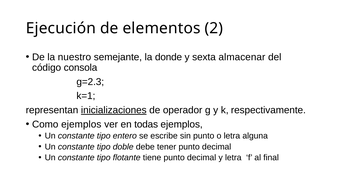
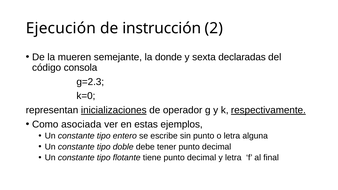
elementos: elementos -> instrucción (162, 28)
nuestro: nuestro -> mueren (74, 57)
almacenar: almacenar -> declaradas (242, 57)
k=1: k=1 -> k=0 (86, 96)
respectivamente underline: none -> present (268, 110)
Como ejemplos: ejemplos -> asociada (81, 124)
todas: todas -> estas (146, 124)
